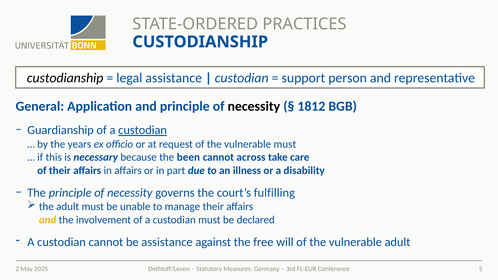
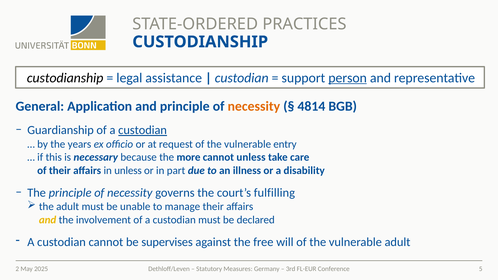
person underline: none -> present (348, 78)
necessity colour: black -> orange (254, 106)
1812: 1812 -> 4814 (311, 106)
vulnerable must: must -> entry (285, 144)
been: been -> more (189, 157)
cannot across: across -> unless (251, 157)
in affairs: affairs -> unless (128, 170)
be assistance: assistance -> supervises (167, 242)
